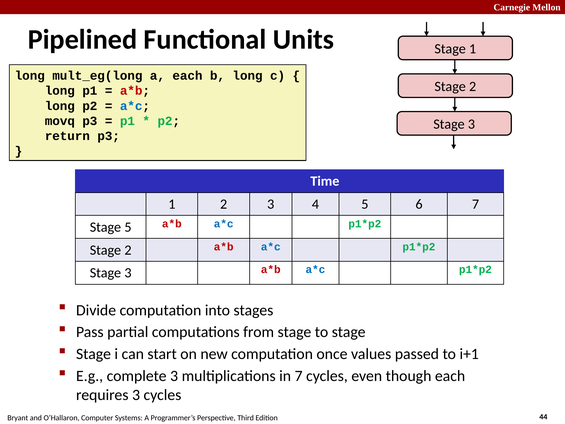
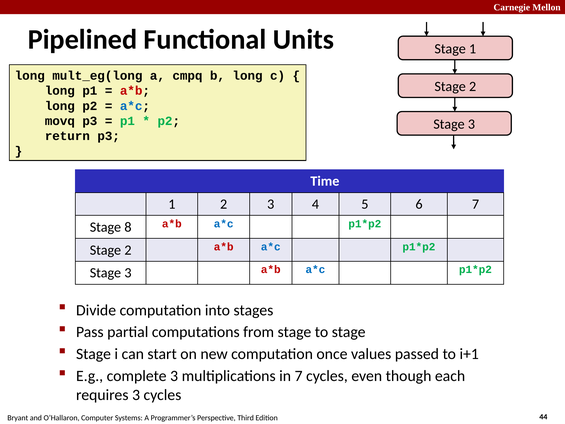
a each: each -> cmpq (187, 76)
Stage 5: 5 -> 8 (128, 227)
